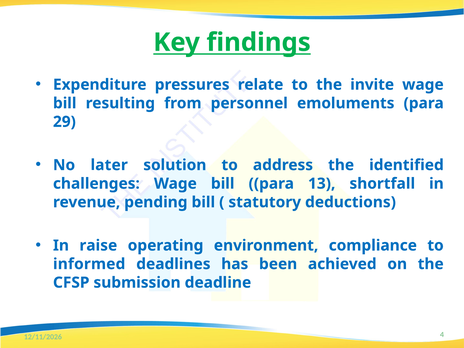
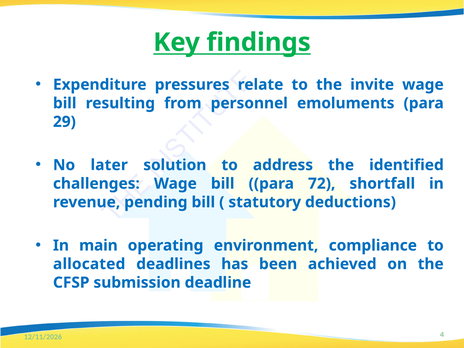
13: 13 -> 72 (322, 184)
raise: raise -> main (98, 245)
informed: informed -> allocated (89, 264)
